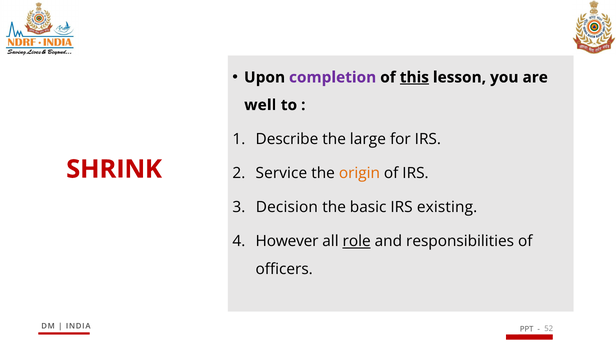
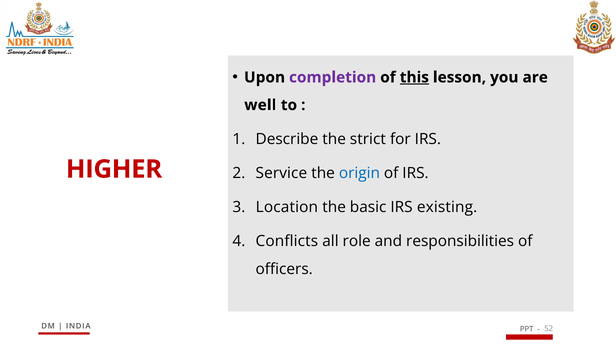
large: large -> strict (368, 139)
SHRINK: SHRINK -> HIGHER (114, 169)
origin colour: orange -> blue (359, 173)
Decision: Decision -> Location (287, 208)
However: However -> Conflicts (287, 242)
role underline: present -> none (357, 242)
